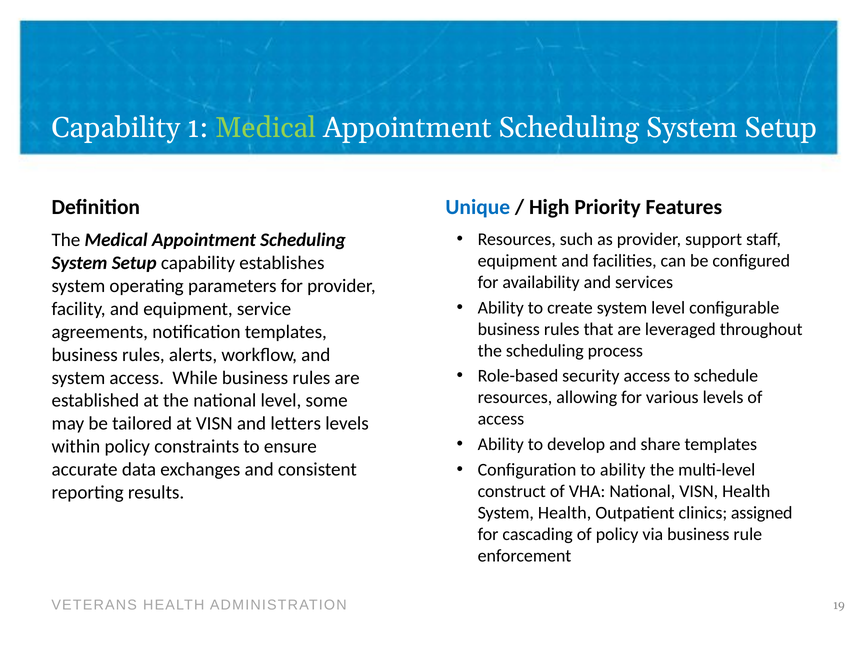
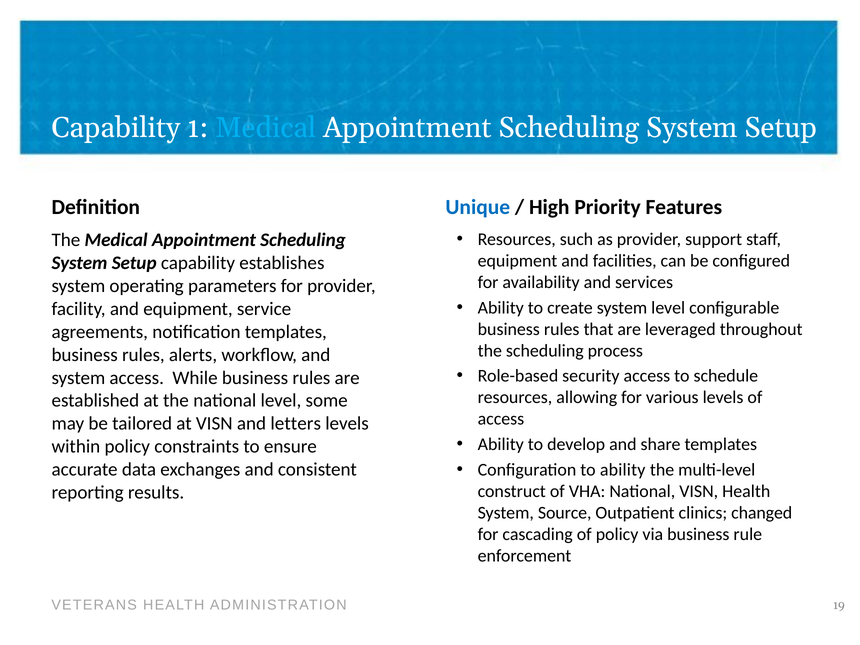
Medical colour: light green -> light blue (266, 128)
System Health: Health -> Source (565, 513)
assigned: assigned -> changed (762, 513)
